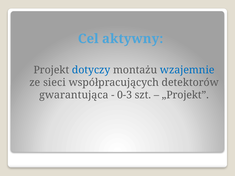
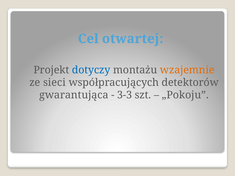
aktywny: aktywny -> otwartej (133, 39)
wzajemnie colour: blue -> orange (187, 70)
0-3: 0-3 -> 3-3 (125, 95)
„Projekt: „Projekt -> „Pokoju (185, 95)
